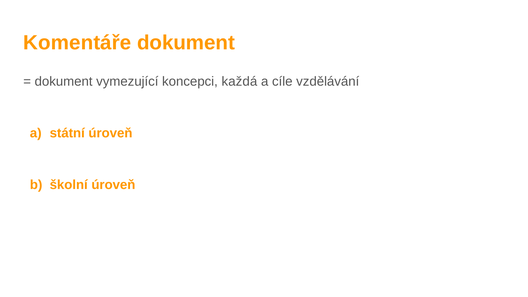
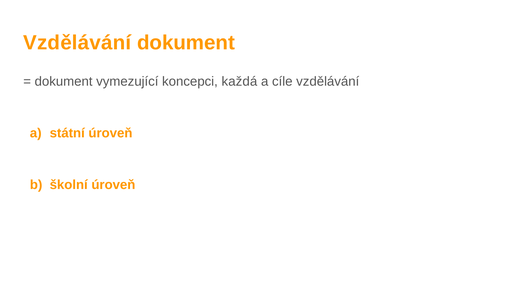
Komentáře: Komentáře -> Vzdělávání (77, 43)
